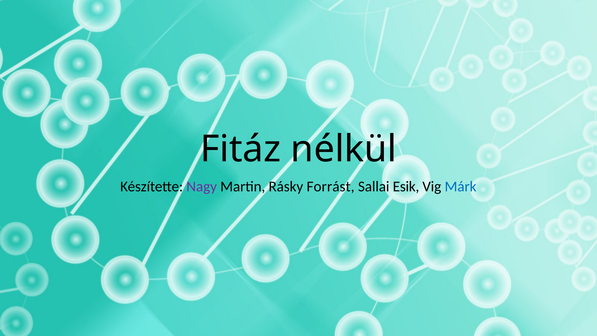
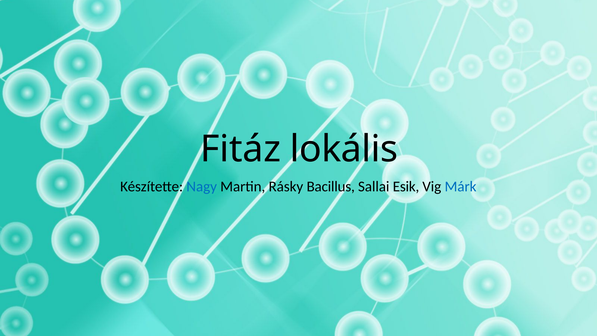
nélkül: nélkül -> lokális (344, 149)
Nagy colour: purple -> blue (202, 187)
Forrást: Forrást -> Bacillus (331, 187)
